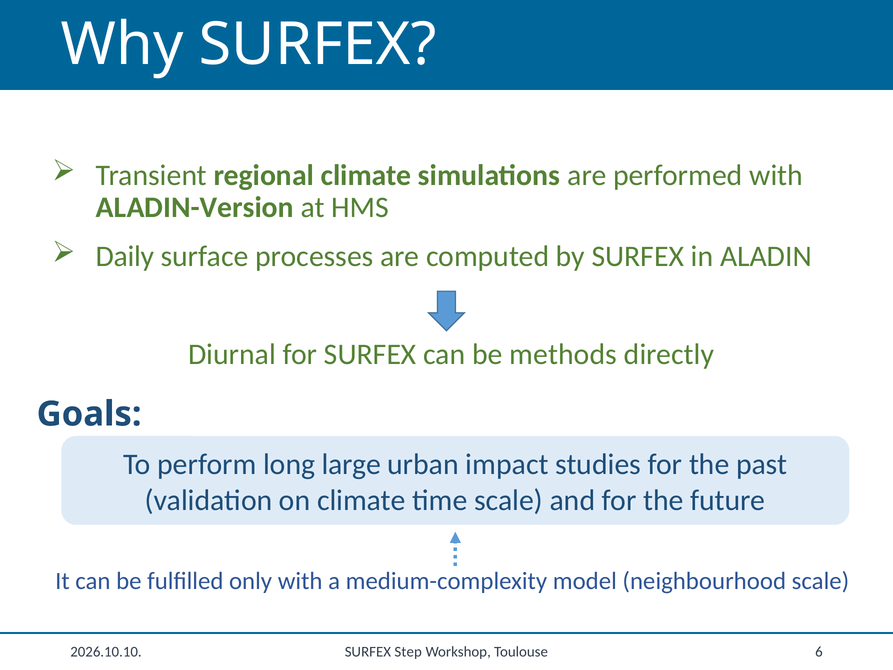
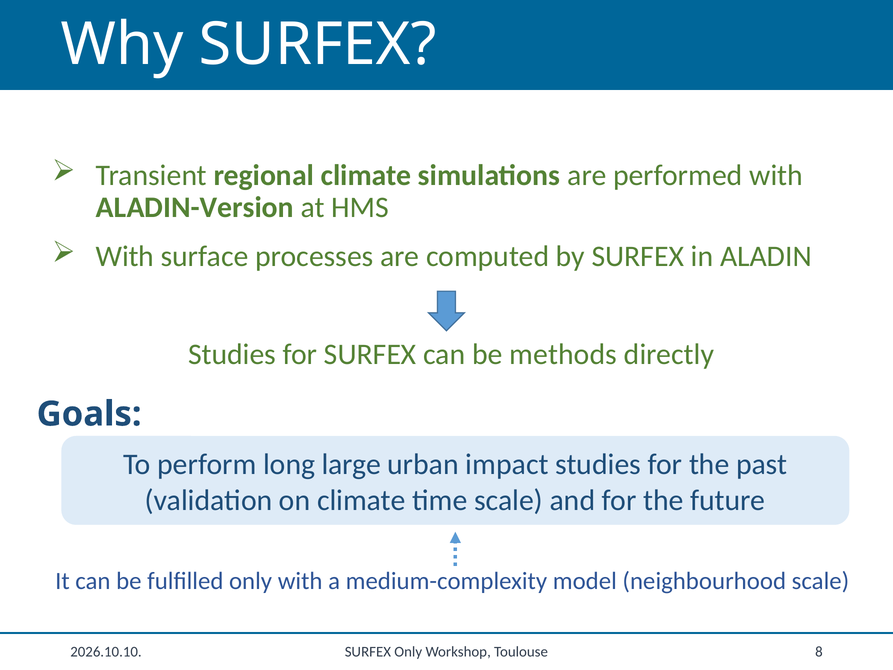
Daily: Daily -> With (125, 256)
Diurnal: Diurnal -> Studies (232, 354)
6: 6 -> 8 (819, 651)
SURFEX Step: Step -> Only (408, 652)
